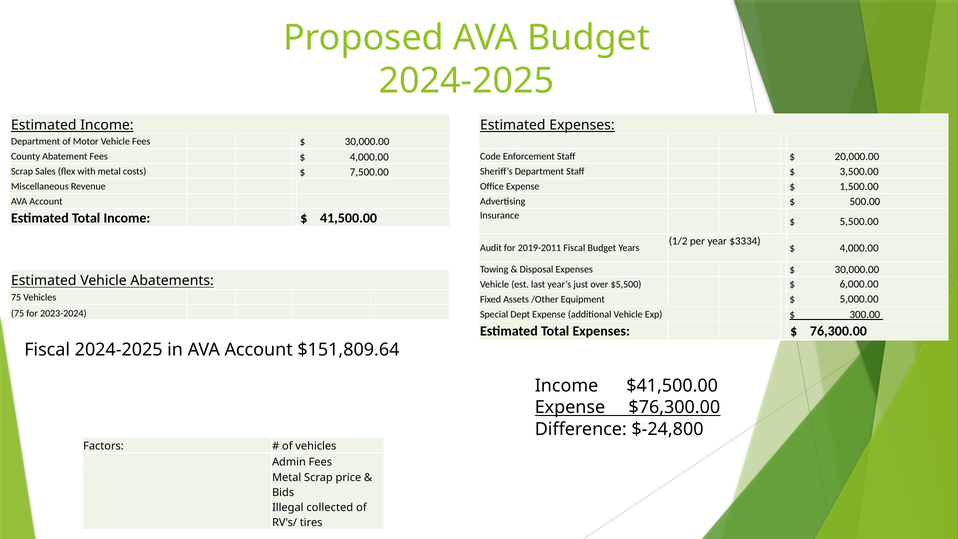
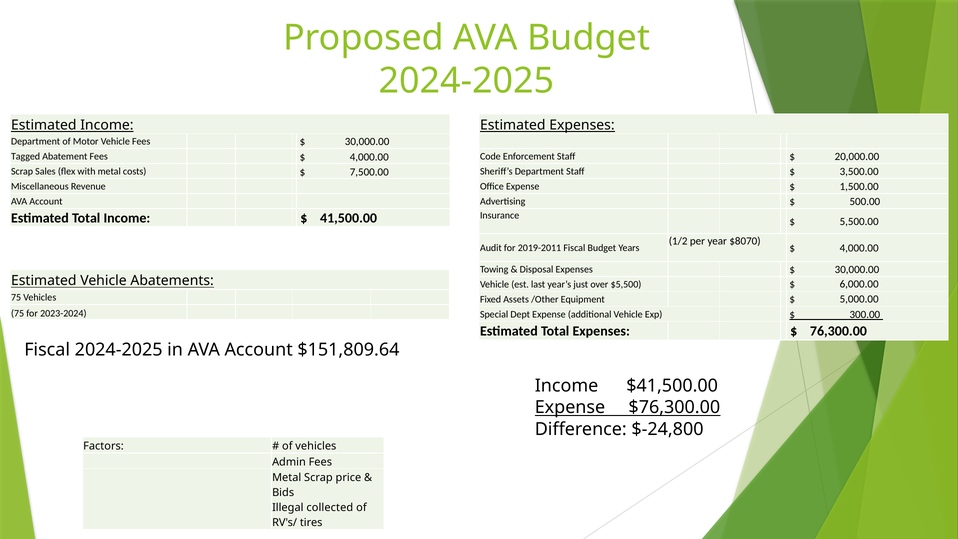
County: County -> Tagged (26, 157)
$3334: $3334 -> $8070 (745, 241)
